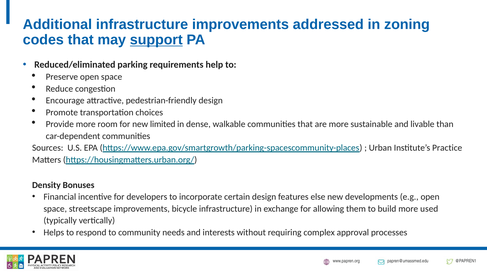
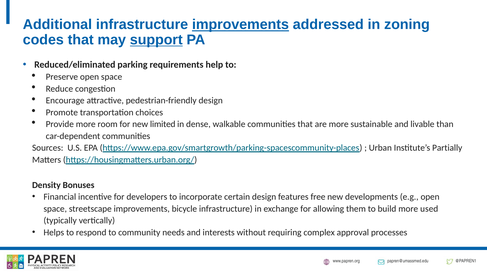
improvements underline: none -> present (240, 25)
Practice: Practice -> Partially (447, 148)
else: else -> free (318, 197)
